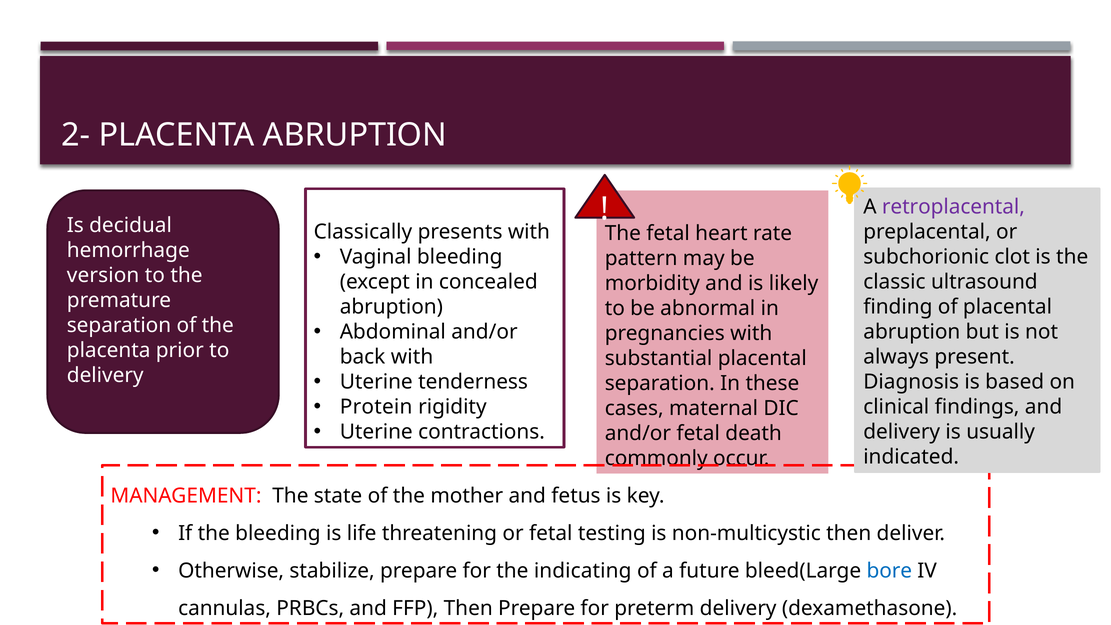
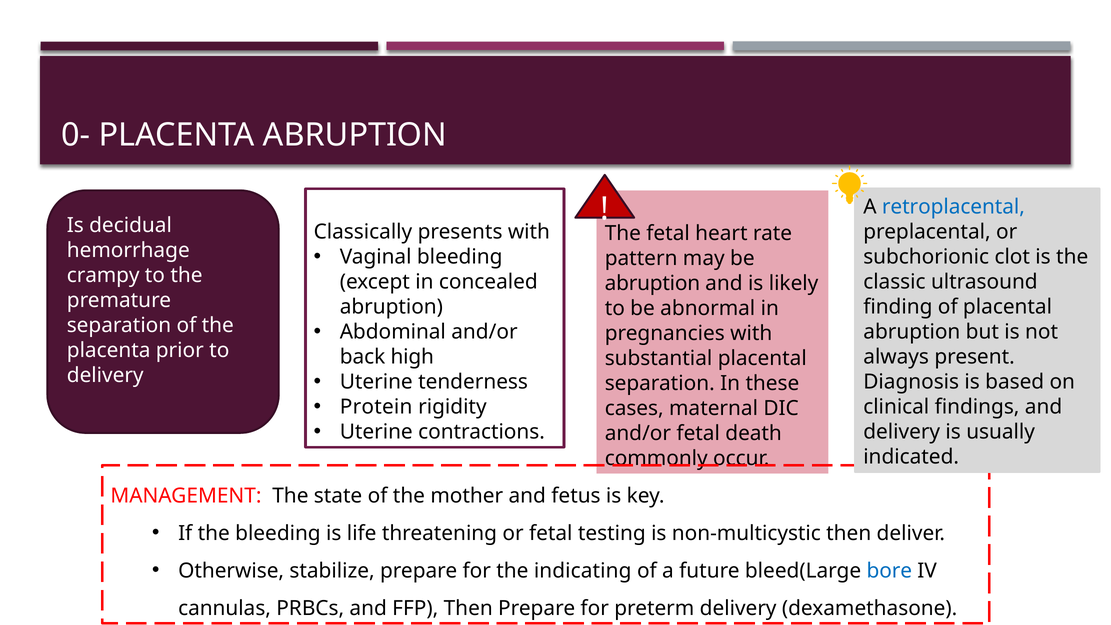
2-: 2- -> 0- (76, 135)
retroplacental colour: purple -> blue (953, 207)
version: version -> crampy (103, 276)
morbidity: morbidity -> abruption (652, 283)
back with: with -> high (412, 357)
